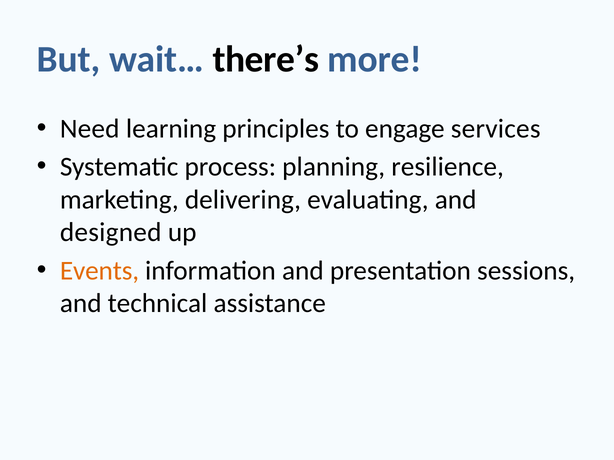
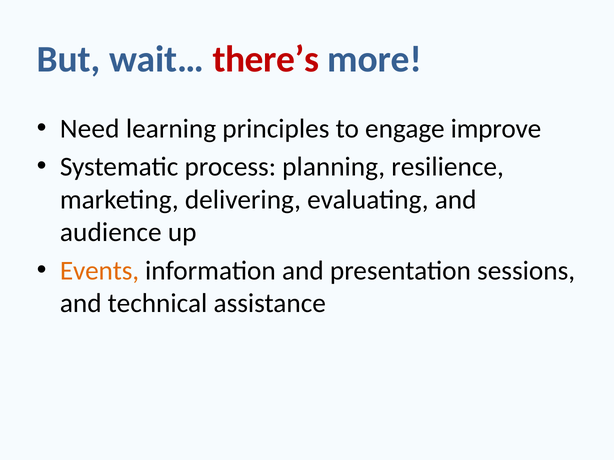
there’s colour: black -> red (266, 59)
services: services -> improve (496, 129)
designed: designed -> audience (111, 233)
